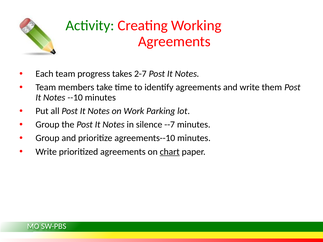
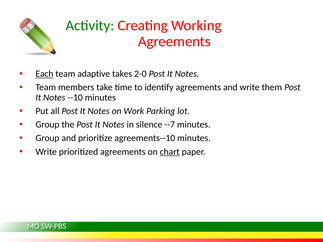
Each underline: none -> present (44, 74)
progress: progress -> adaptive (94, 74)
2-7: 2-7 -> 2-0 (140, 74)
